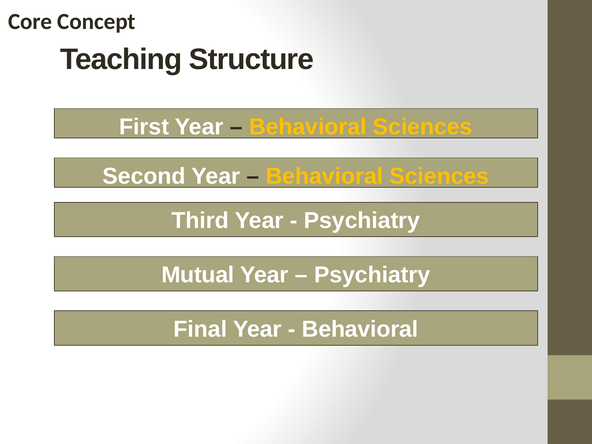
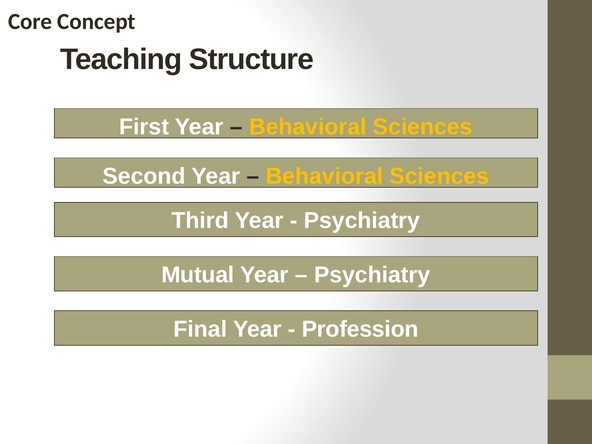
Behavioral: Behavioral -> Profession (360, 329)
